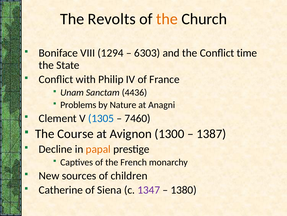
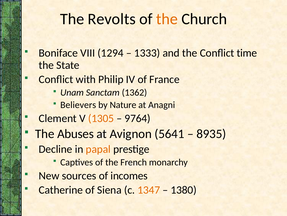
6303: 6303 -> 1333 (147, 53)
4436: 4436 -> 1362 (134, 92)
Problems: Problems -> Believers (78, 105)
1305 colour: blue -> orange (101, 118)
7460: 7460 -> 9764 (138, 118)
Course: Course -> Abuses (76, 133)
1300: 1300 -> 5641 (169, 133)
1387: 1387 -> 8935 (211, 133)
children: children -> incomes (129, 175)
1347 colour: purple -> orange (149, 189)
